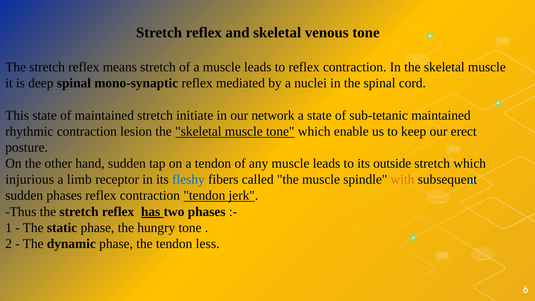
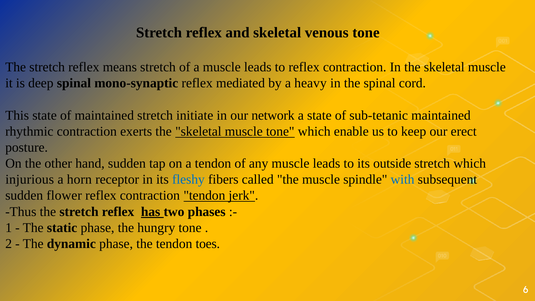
nuclei: nuclei -> heavy (311, 83)
lesion: lesion -> exerts (136, 131)
limb: limb -> horn (79, 179)
with colour: orange -> blue (403, 179)
sudden phases: phases -> flower (64, 196)
less: less -> toes (208, 244)
